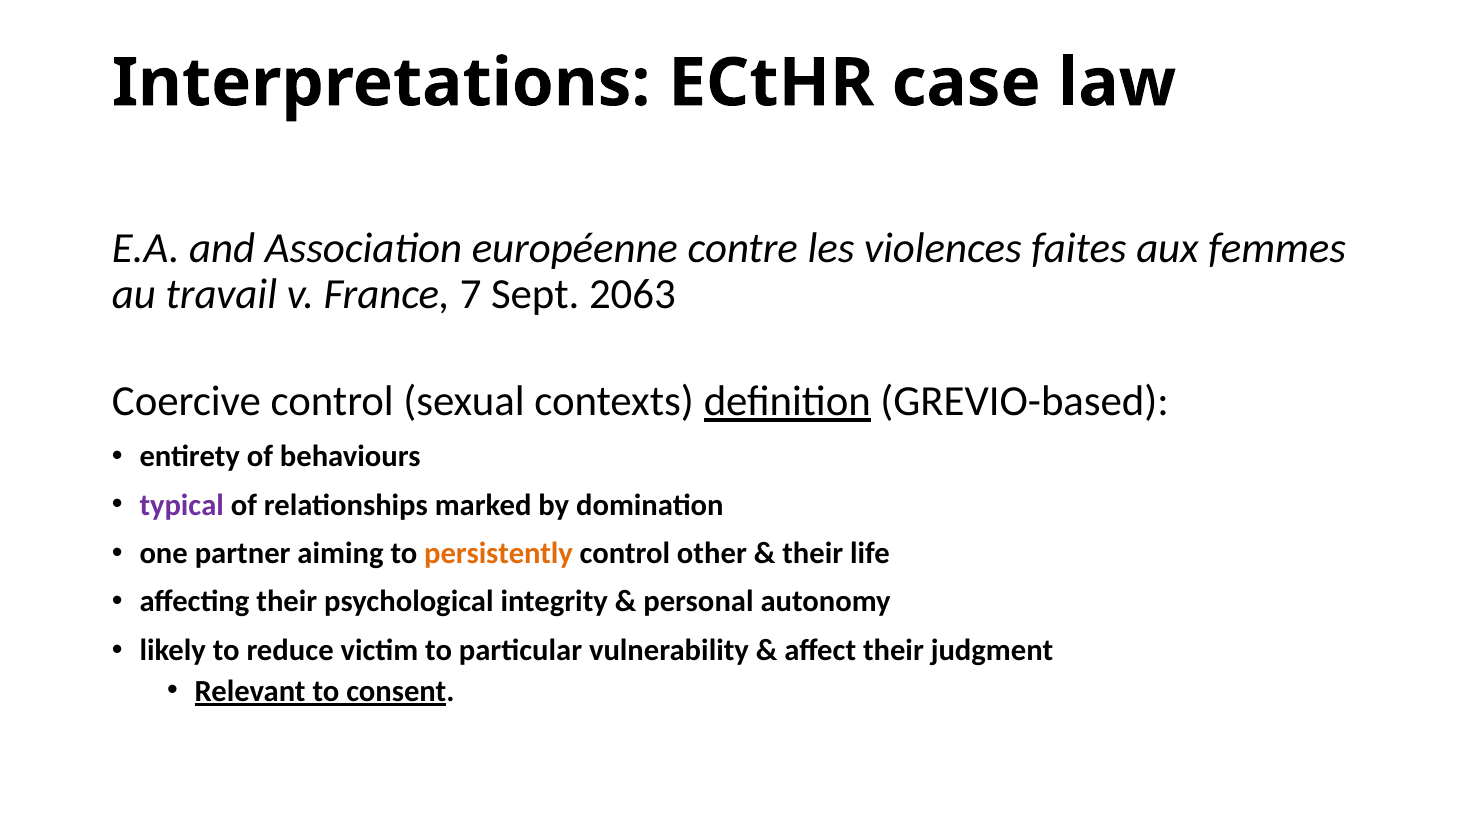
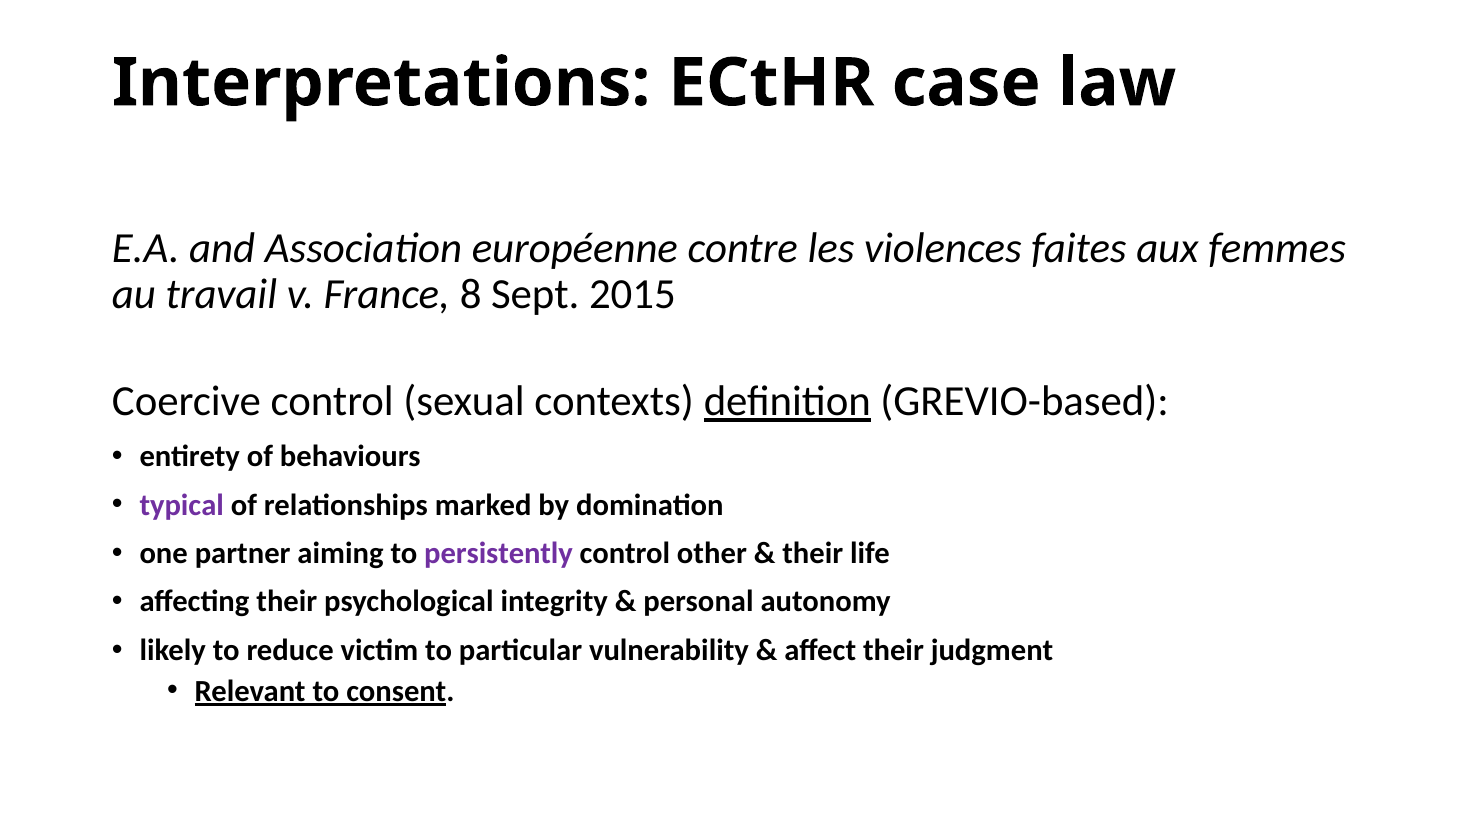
7: 7 -> 8 (471, 294)
2063: 2063 -> 2015 (632, 294)
persistently colour: orange -> purple (499, 553)
